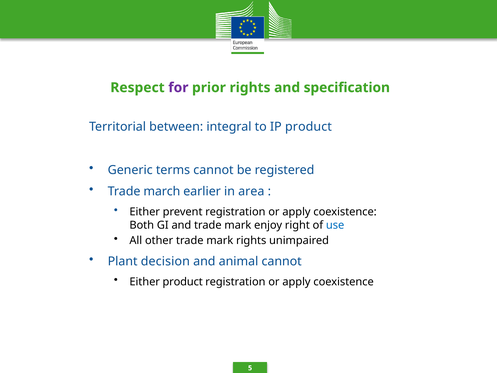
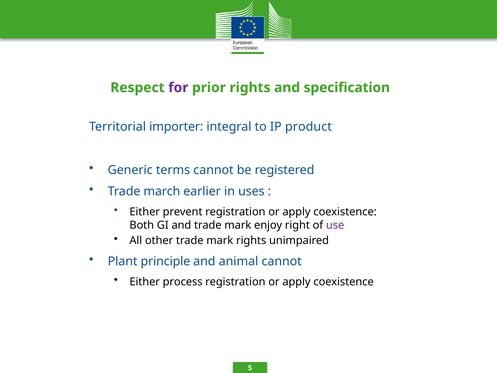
between: between -> importer (176, 127)
area: area -> uses (251, 191)
use colour: blue -> purple (335, 225)
decision: decision -> principle (165, 261)
Either product: product -> process (183, 282)
